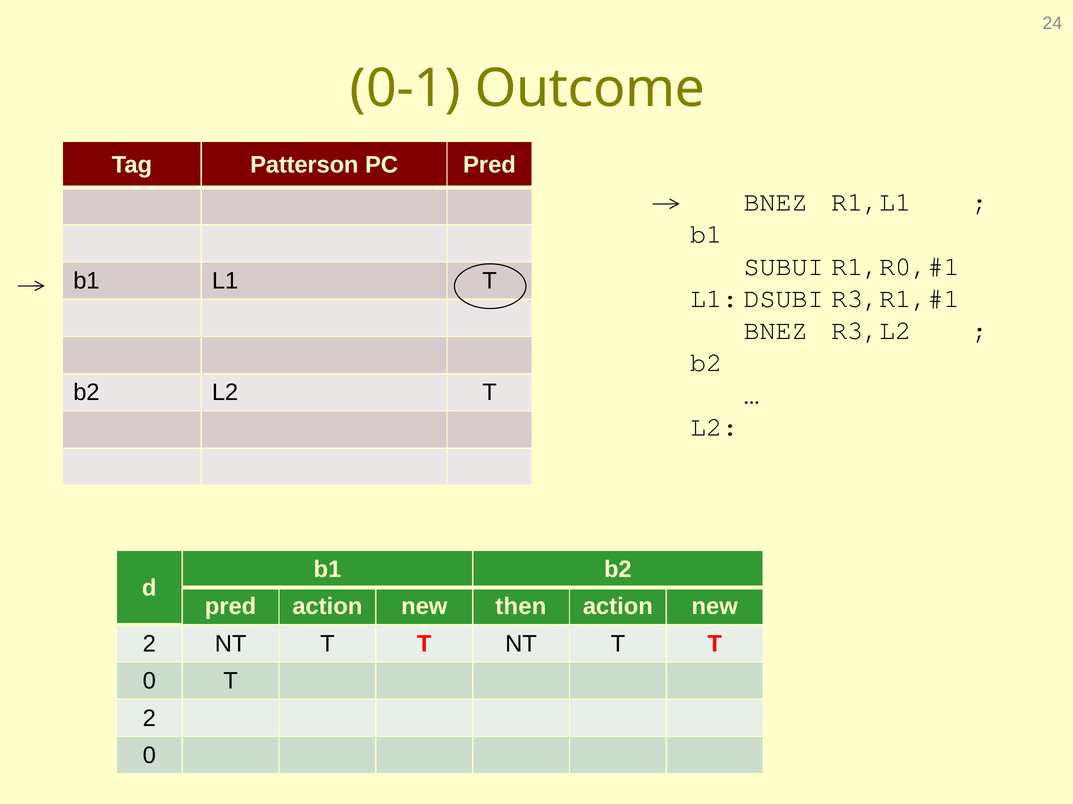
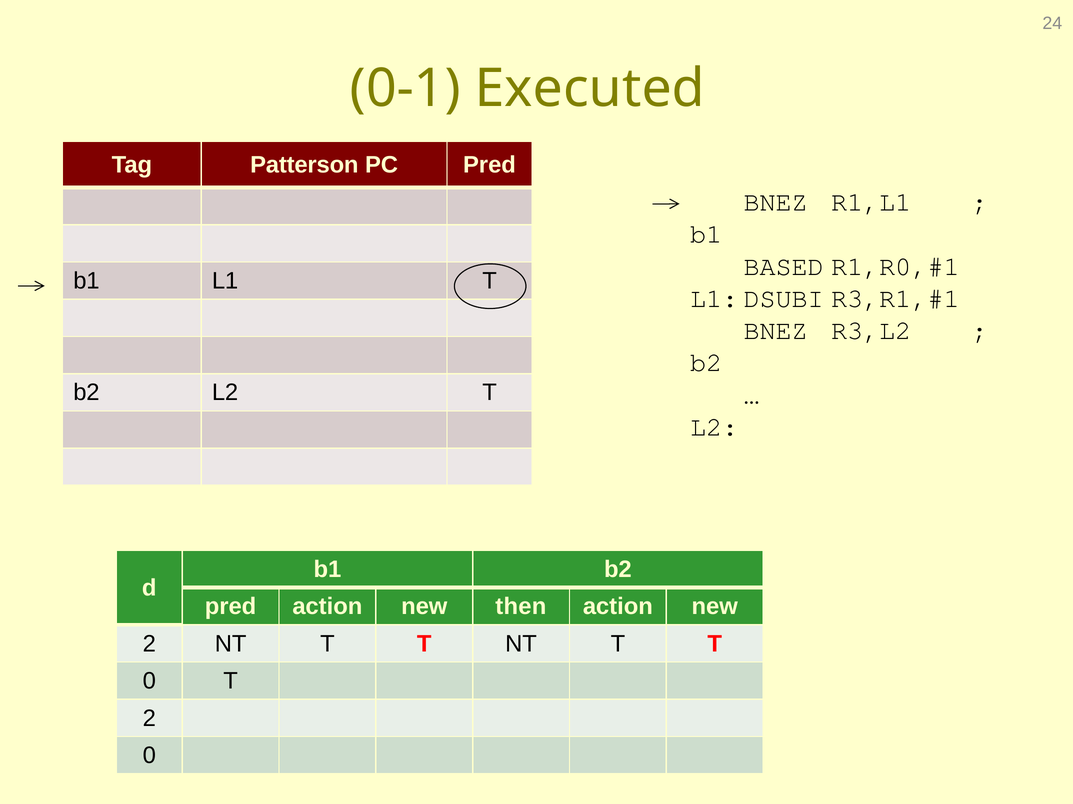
Outcome: Outcome -> Executed (590, 89)
SUBUI: SUBUI -> BASED (784, 266)
